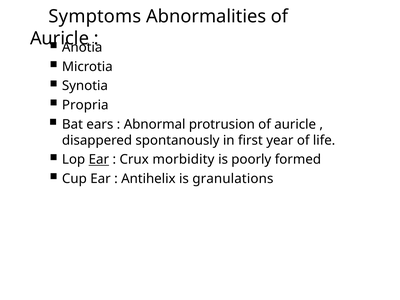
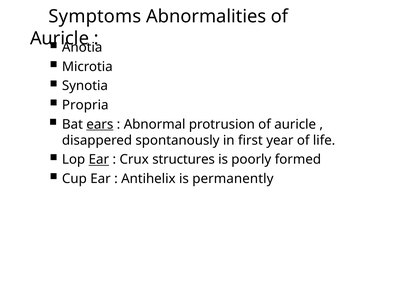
ears underline: none -> present (100, 124)
morbidity: morbidity -> structures (184, 160)
granulations: granulations -> permanently (233, 179)
